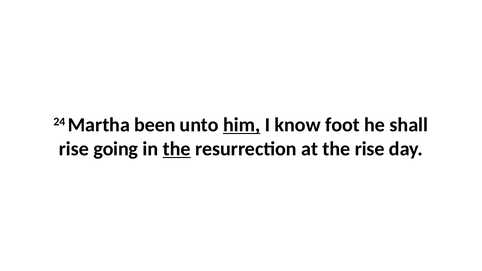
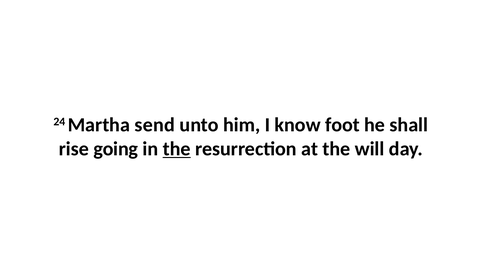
been: been -> send (155, 125)
him underline: present -> none (242, 125)
the rise: rise -> will (370, 149)
